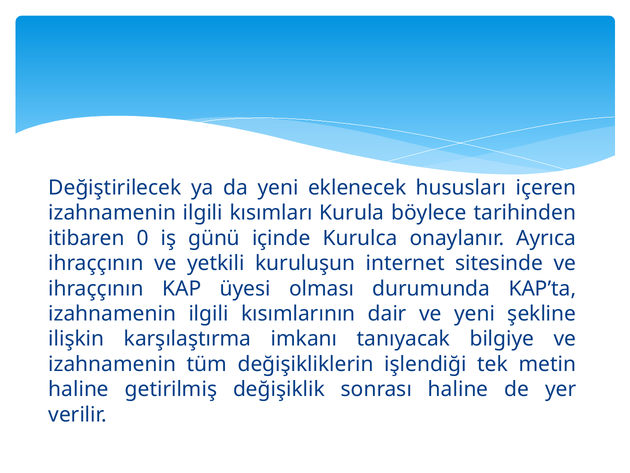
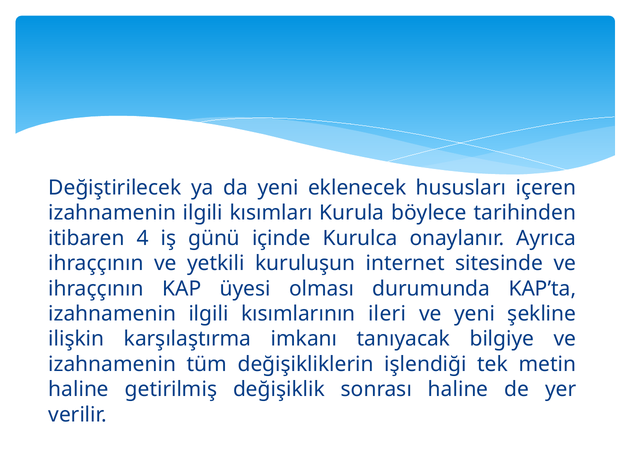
0: 0 -> 4 (143, 238)
dair: dair -> ileri (387, 313)
